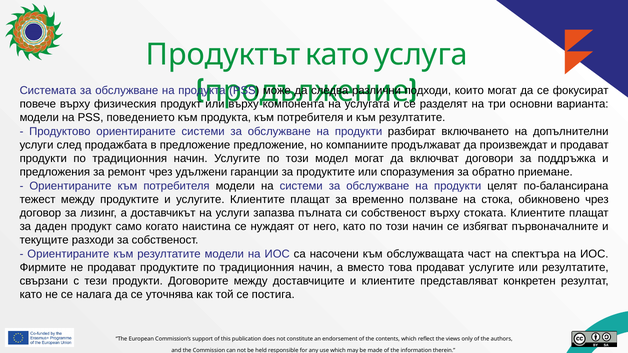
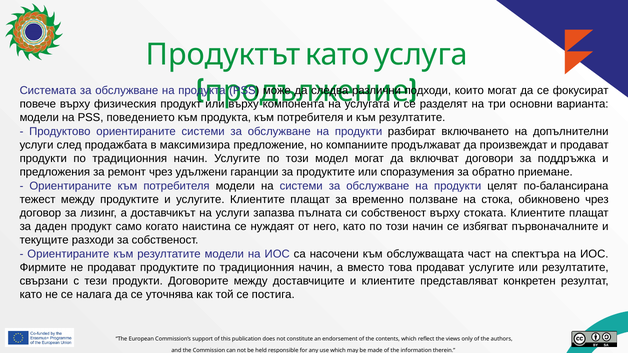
в предложение: предложение -> максимизира (195, 145)
